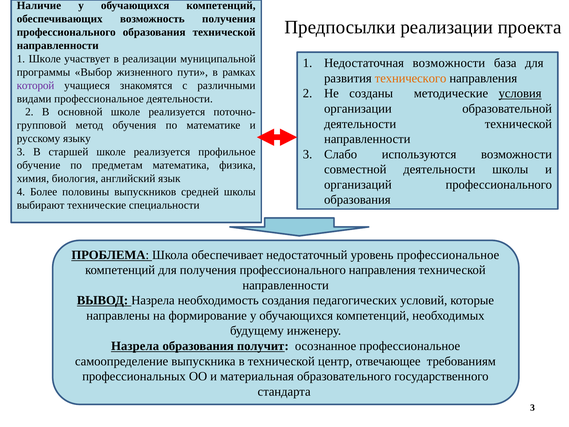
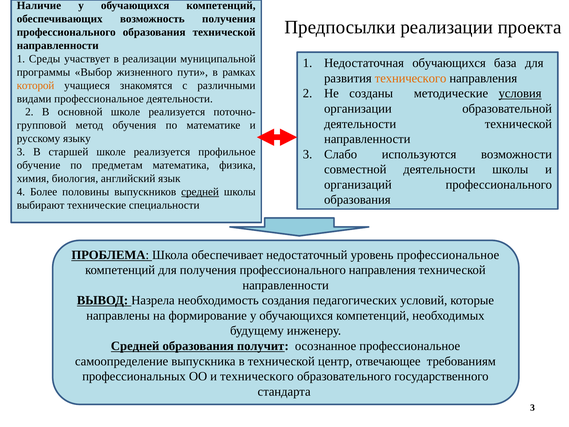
1 Школе: Школе -> Среды (45, 59)
Недостаточная возможности: возможности -> обучающихся (449, 63)
которой colour: purple -> orange (36, 85)
средней underline: none -> present (200, 192)
Назрела: Назрела -> Средней (135, 346)
и материальная: материальная -> технического (257, 376)
